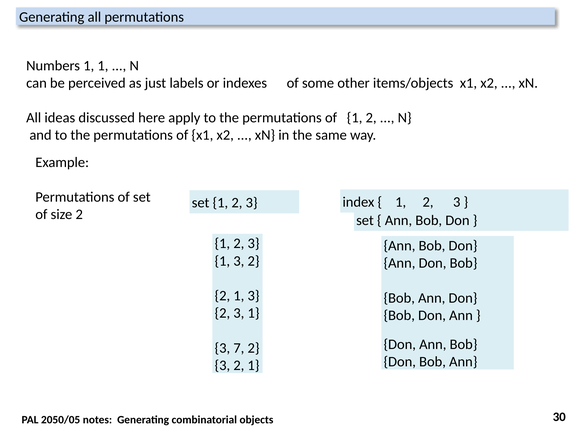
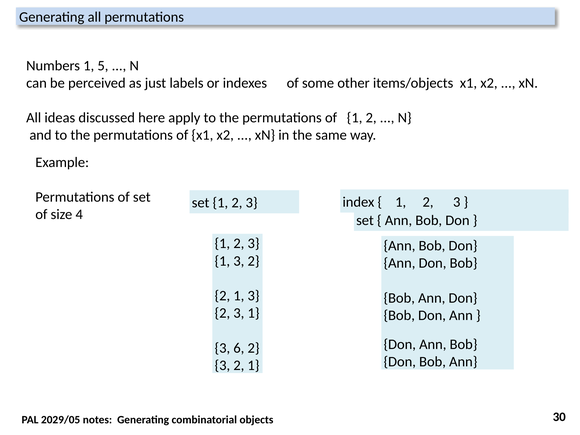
1 1: 1 -> 5 (103, 66)
size 2: 2 -> 4 (79, 214)
7: 7 -> 6 (239, 348)
2050/05: 2050/05 -> 2029/05 (61, 420)
